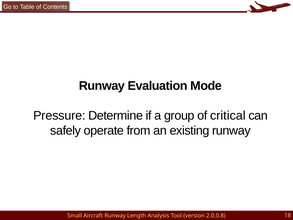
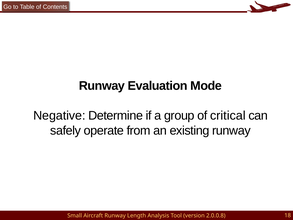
Pressure: Pressure -> Negative (59, 116)
